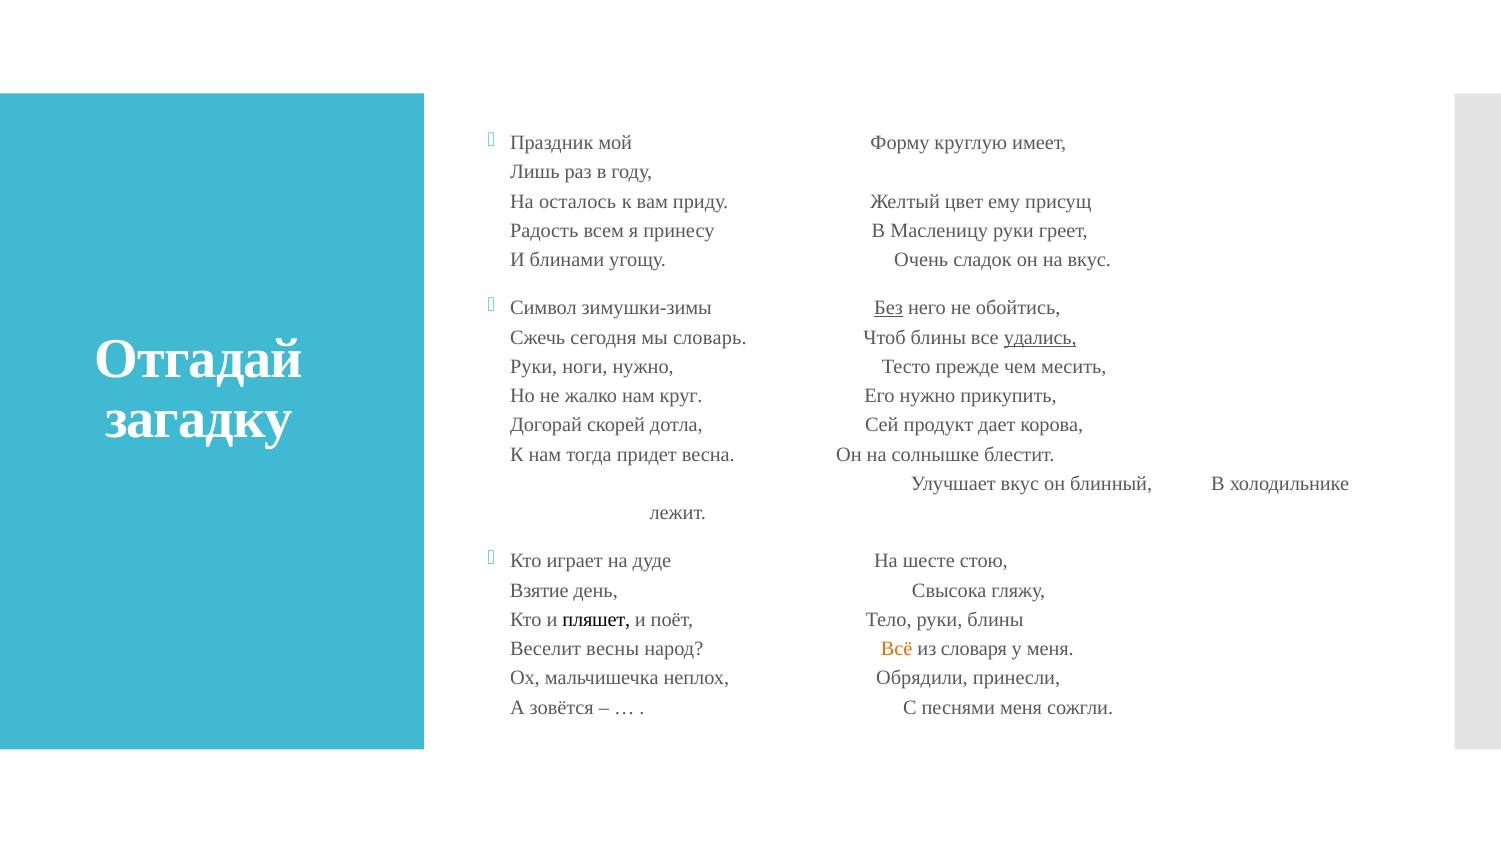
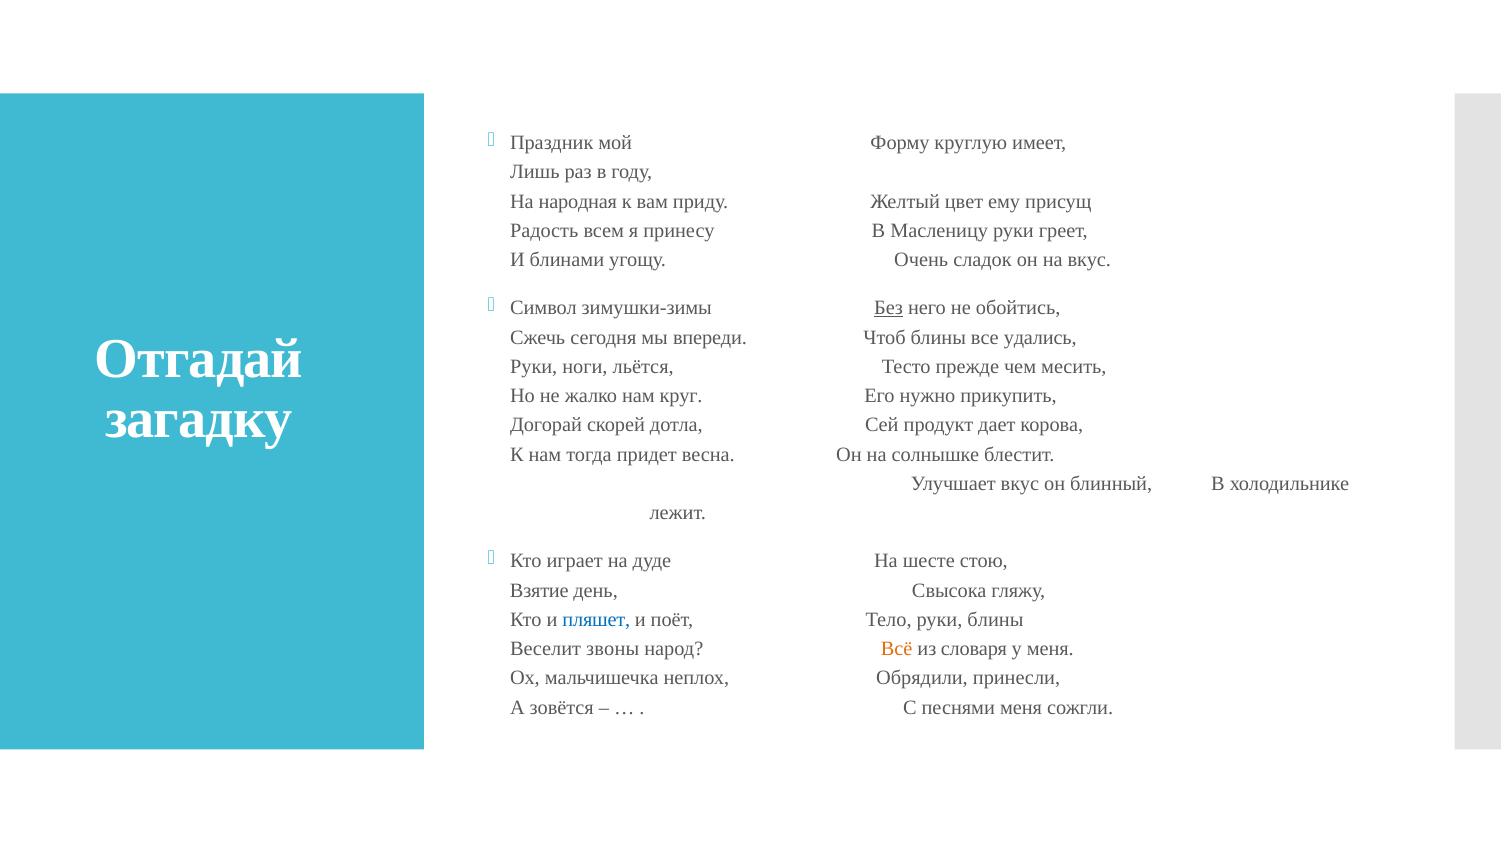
осталось: осталось -> народная (578, 202)
словарь: словарь -> впереди (710, 338)
удались underline: present -> none (1040, 338)
ноги нужно: нужно -> льётся (643, 367)
пляшет colour: black -> blue (596, 620)
весны: весны -> звоны (613, 649)
